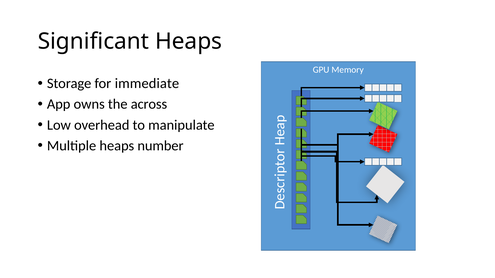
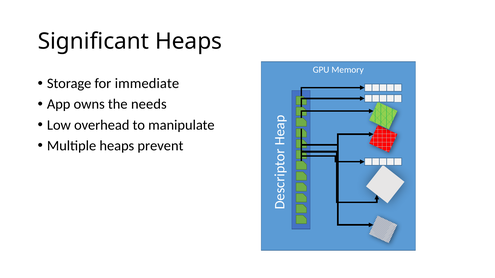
across: across -> needs (149, 104)
number: number -> prevent (160, 146)
